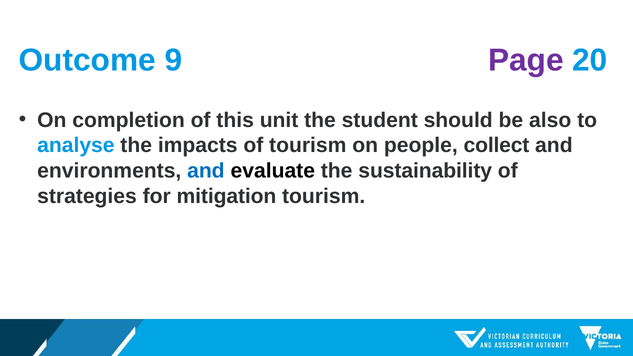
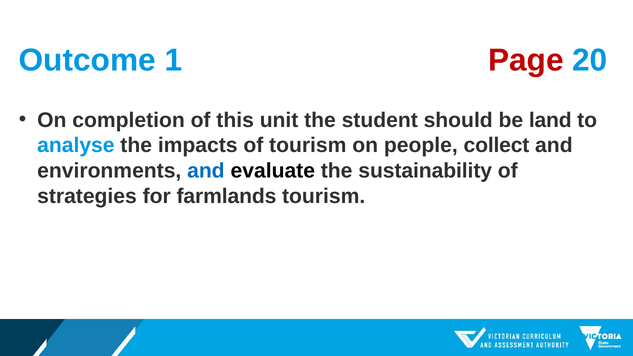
Page colour: purple -> red (526, 60)
9: 9 -> 1 (173, 60)
also: also -> land (550, 120)
mitigation: mitigation -> farmlands (226, 196)
